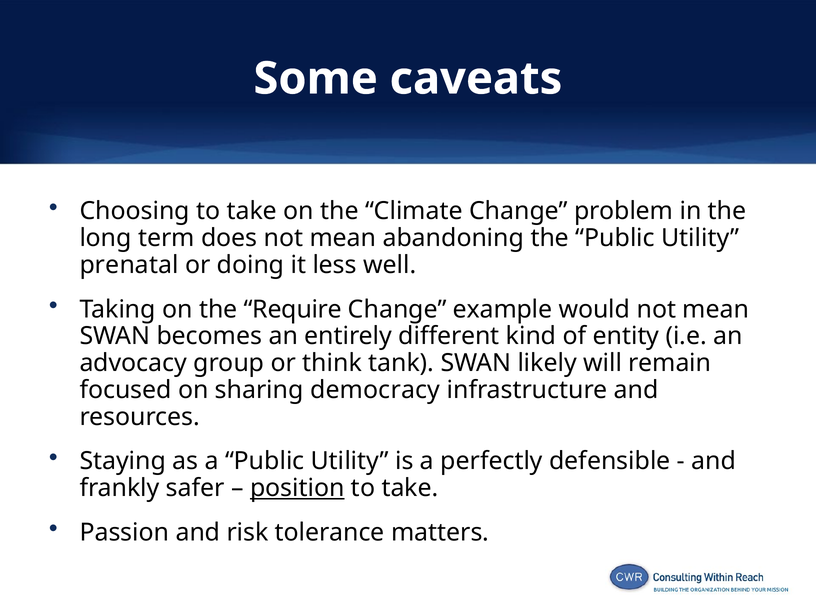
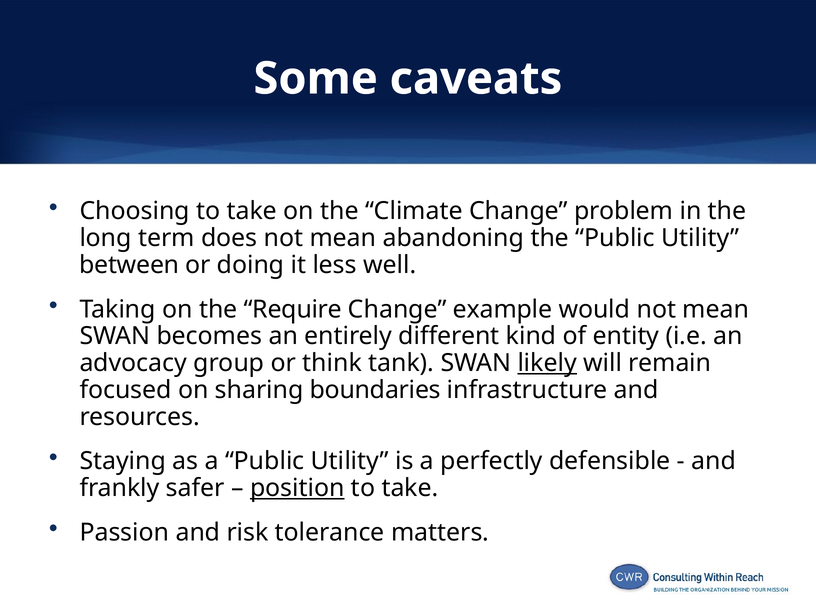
prenatal: prenatal -> between (129, 265)
likely underline: none -> present (547, 363)
democracy: democracy -> boundaries (375, 390)
